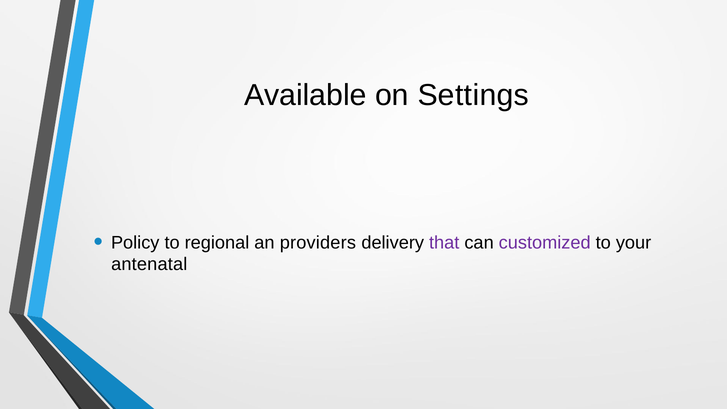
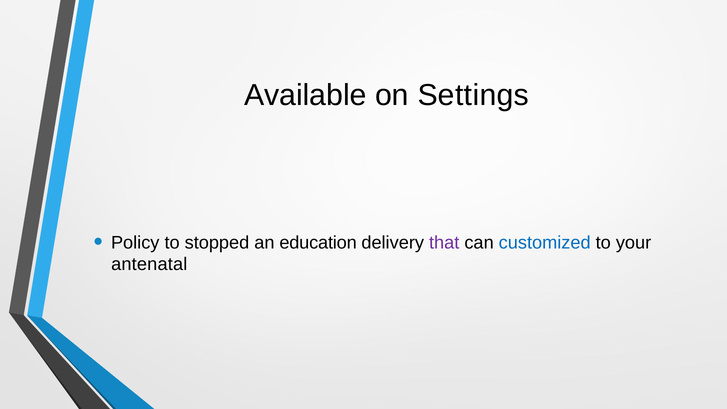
regional: regional -> stopped (217, 243)
providers: providers -> education (318, 243)
customized colour: purple -> blue (545, 243)
